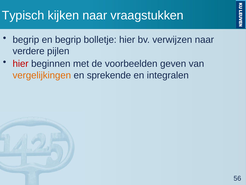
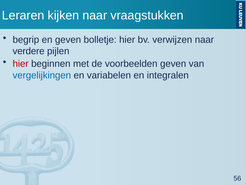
Typisch: Typisch -> Leraren (23, 15)
en begrip: begrip -> geven (68, 40)
vergelijkingen colour: orange -> blue (42, 75)
sprekende: sprekende -> variabelen (109, 75)
